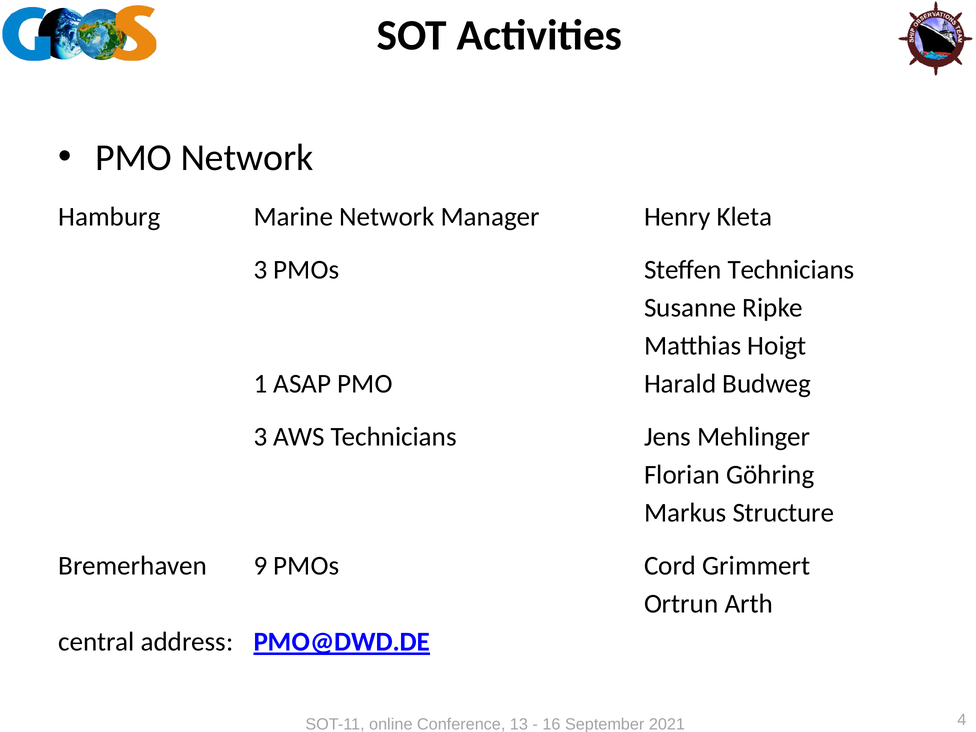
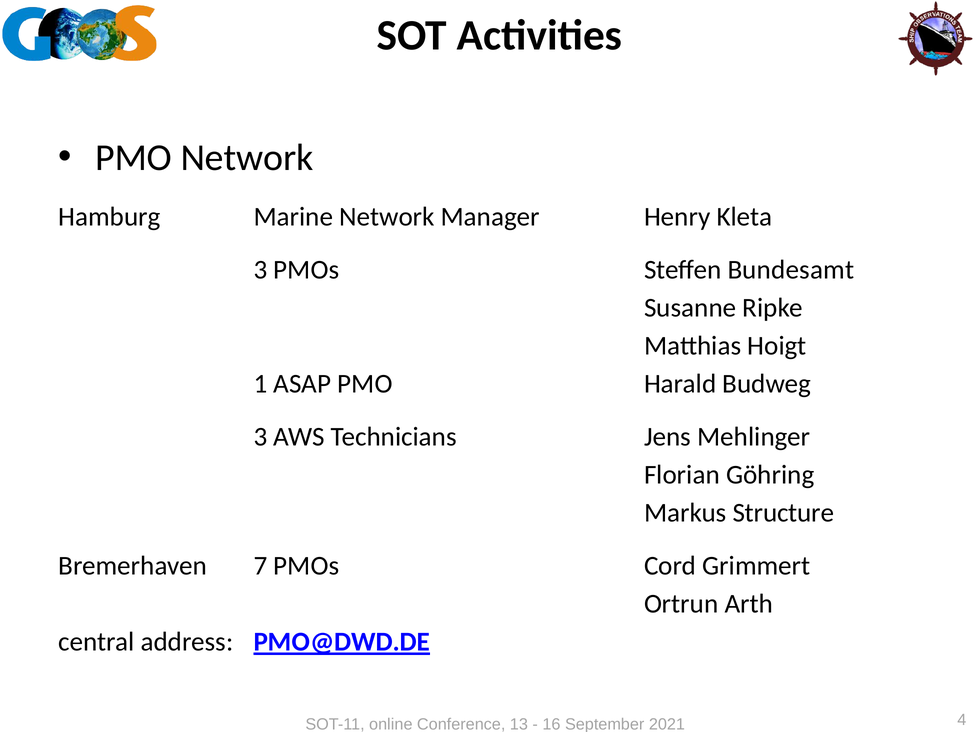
Steffen Technicians: Technicians -> Bundesamt (791, 270)
9: 9 -> 7 (260, 566)
